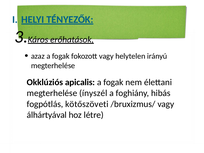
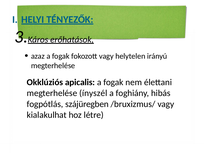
kötőszöveti: kötőszöveti -> szájüregben (87, 104)
álhártyával: álhártyával -> kialakulhat (47, 115)
